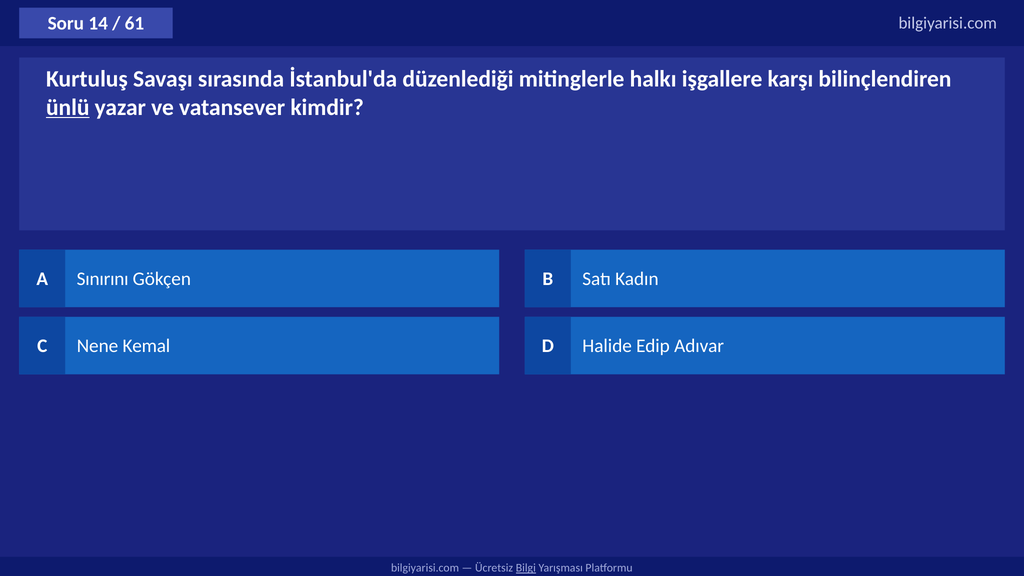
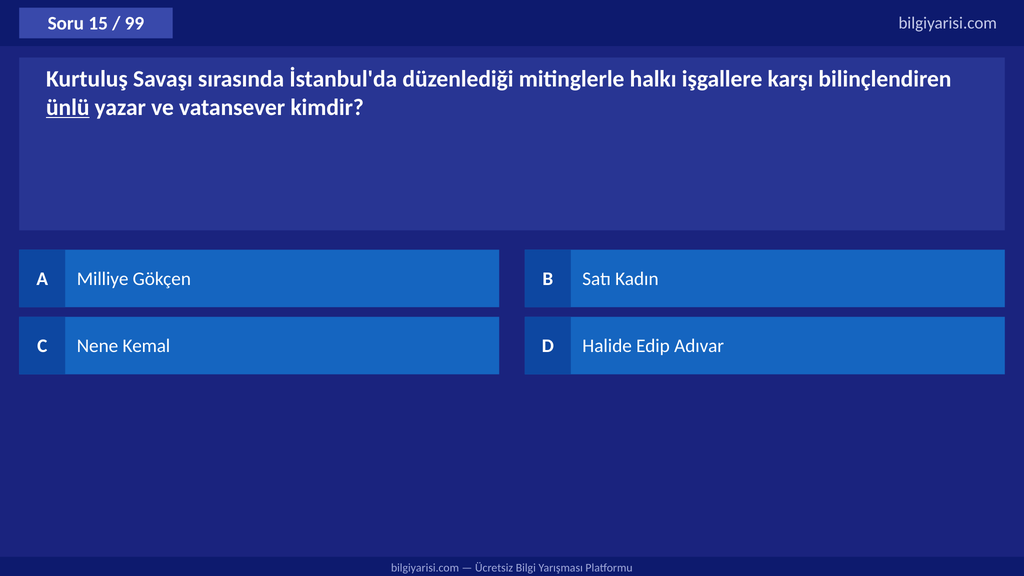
14: 14 -> 15 (98, 23)
61: 61 -> 99 (134, 23)
Sınırını: Sınırını -> Milliye (103, 279)
Bilgi underline: present -> none (526, 568)
